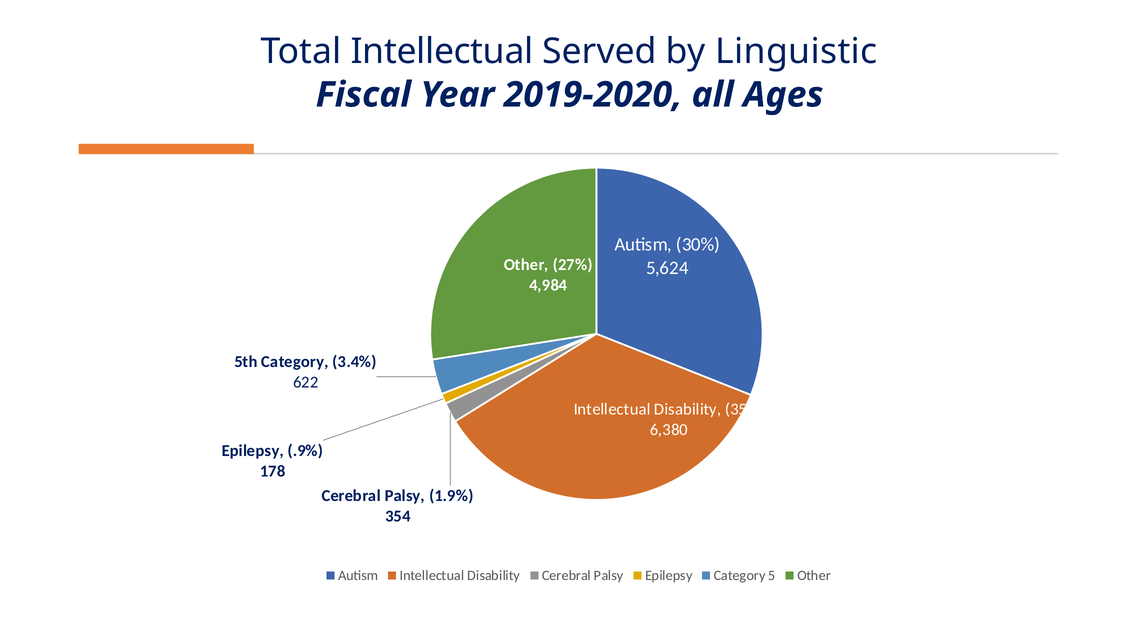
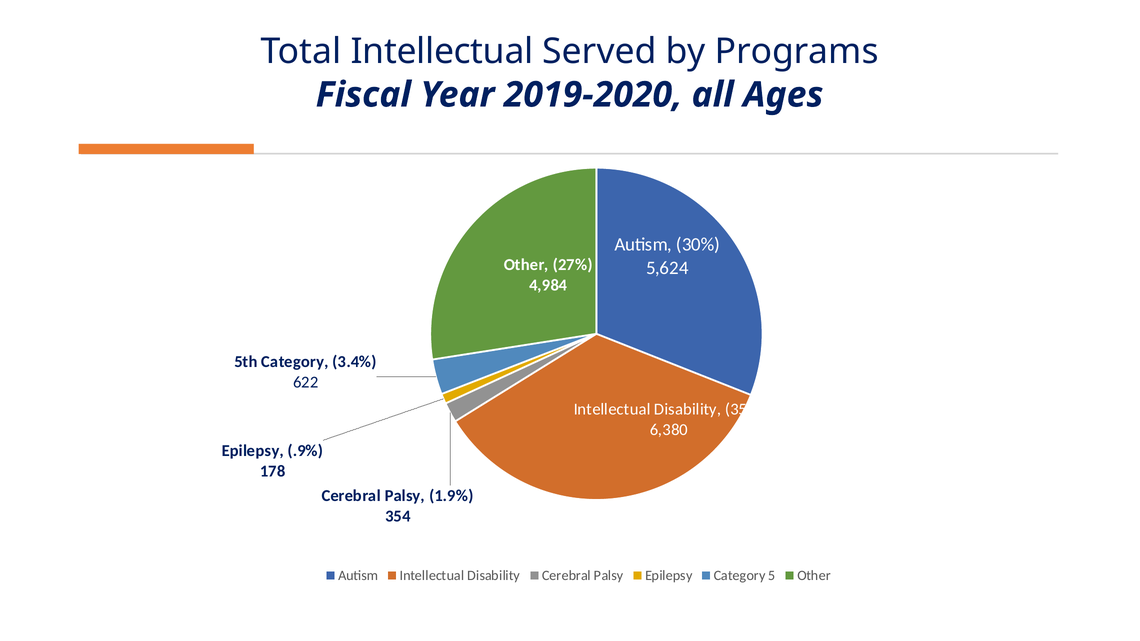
Linguistic: Linguistic -> Programs (797, 51)
